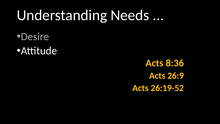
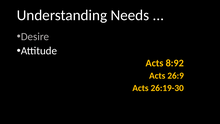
8:36: 8:36 -> 8:92 (175, 63)
26:19-52: 26:19-52 -> 26:19-30 (167, 88)
